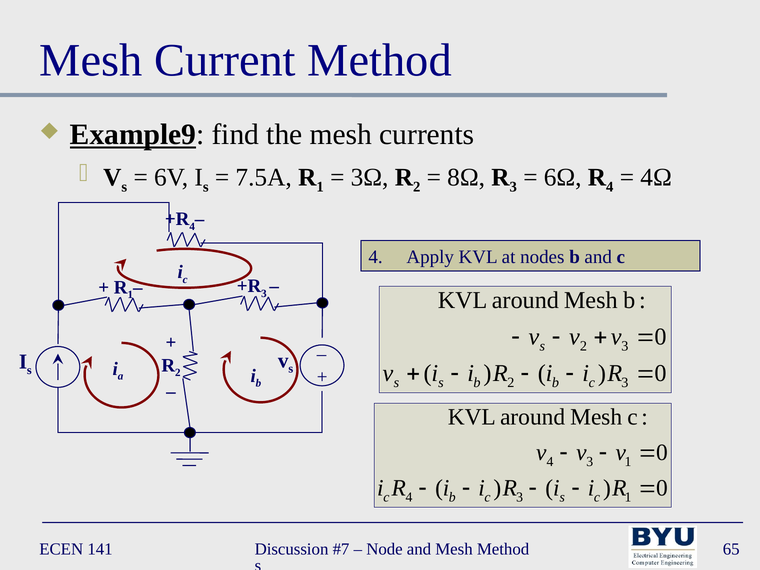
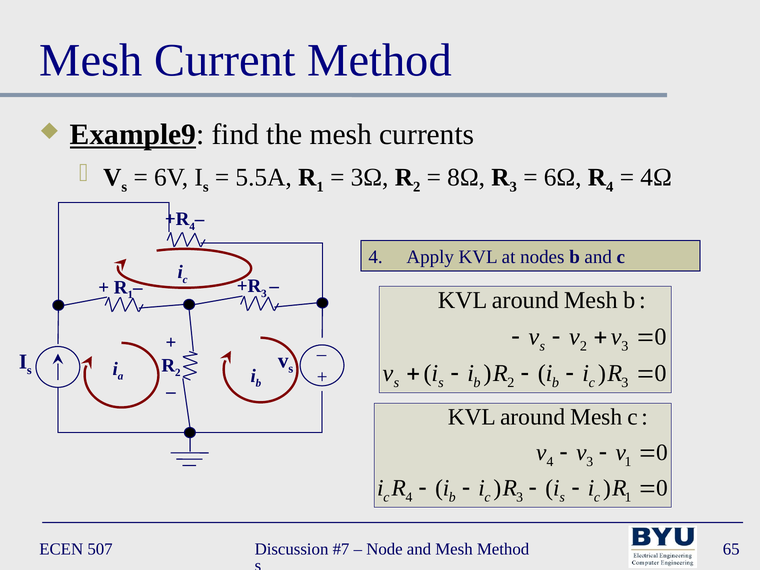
7.5A: 7.5A -> 5.5A (264, 177)
141: 141 -> 507 (100, 549)
